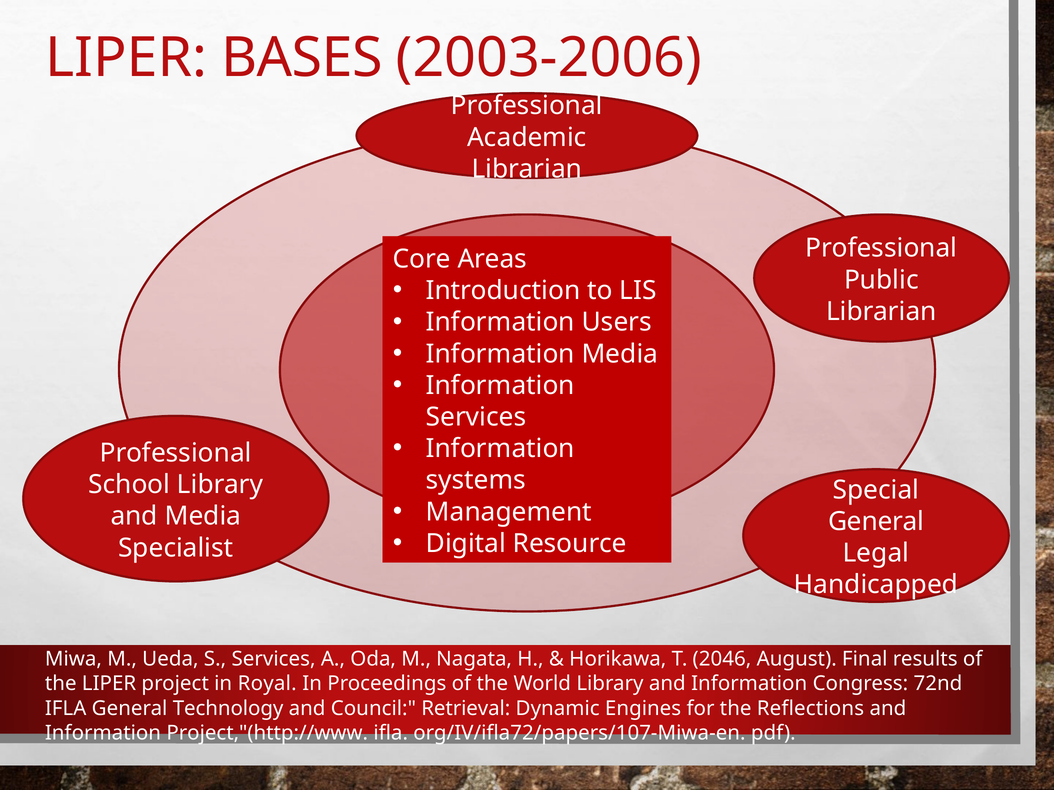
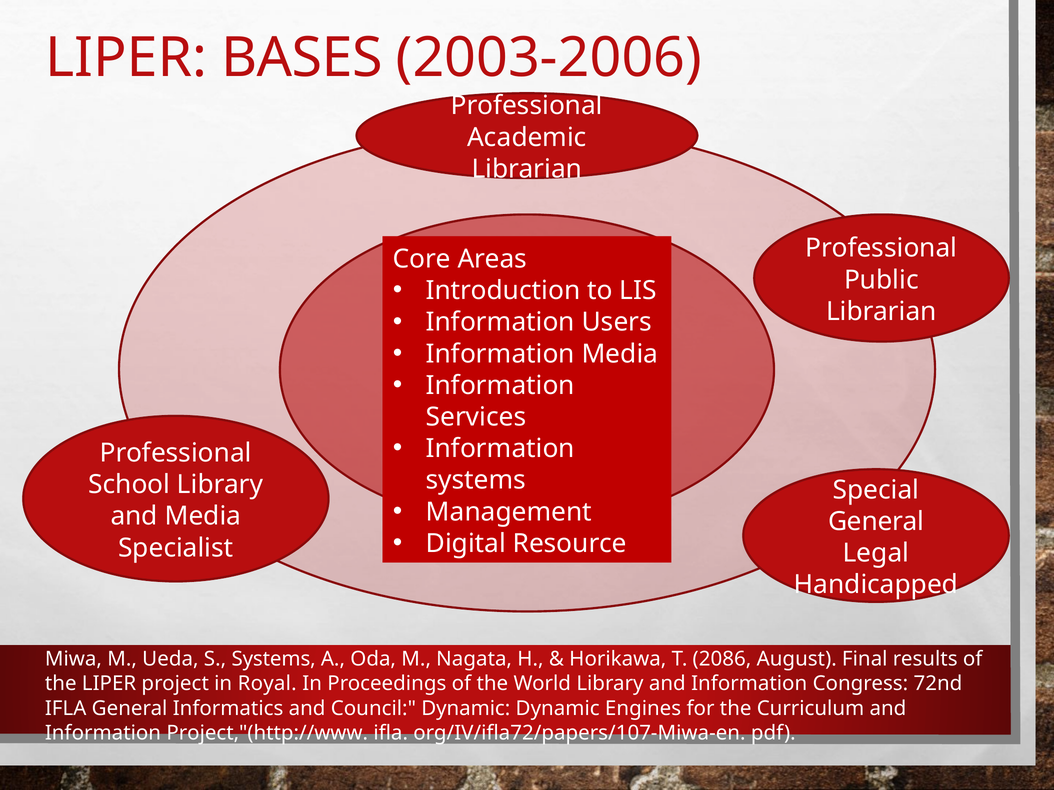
S Services: Services -> Systems (274, 659)
2046: 2046 -> 2086 (722, 659)
Technology: Technology -> Informatics (228, 709)
Council Retrieval: Retrieval -> Dynamic (466, 709)
Reflections: Reflections -> Curriculum (811, 709)
